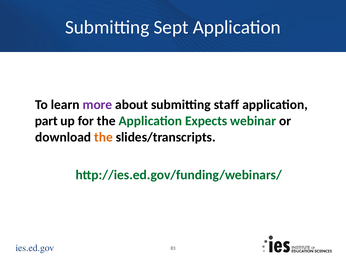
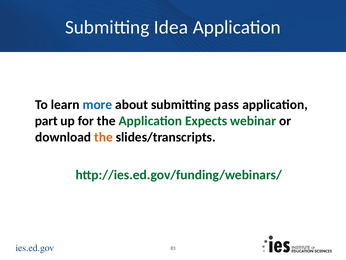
Sept: Sept -> Idea (171, 27)
more colour: purple -> blue (97, 105)
staff: staff -> pass (226, 105)
